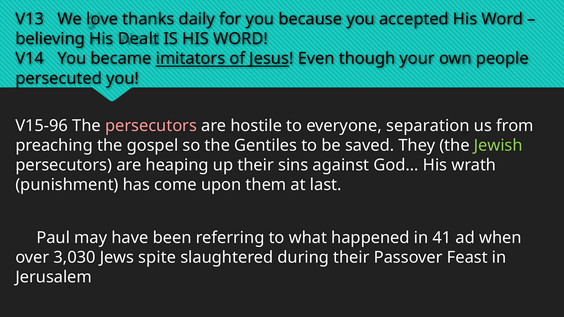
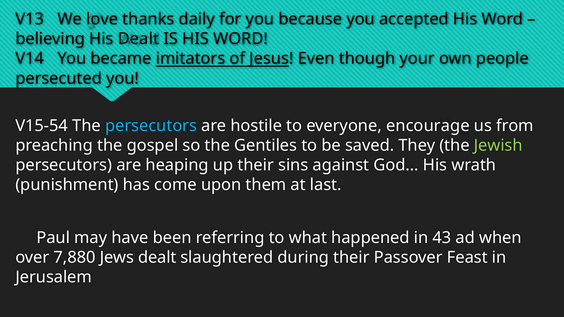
V15-96: V15-96 -> V15-54 (42, 126)
persecutors colour: pink -> light blue (151, 126)
separation: separation -> encourage (428, 126)
41: 41 -> 43 (442, 238)
3,030: 3,030 -> 7,880 (75, 258)
Jews spite: spite -> dealt (157, 258)
